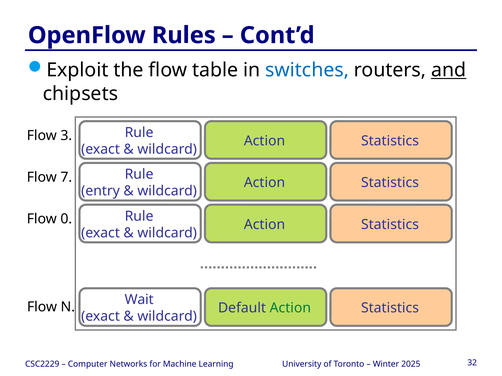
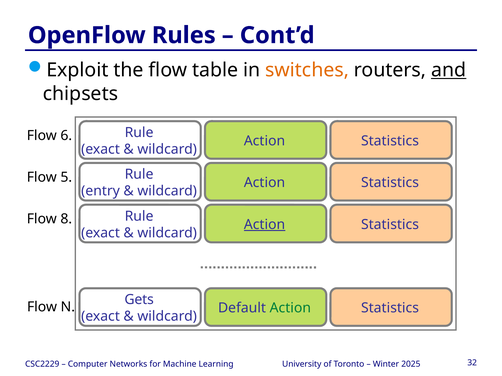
switches colour: blue -> orange (307, 70)
3: 3 -> 6 (66, 136)
7: 7 -> 5 (66, 177)
0: 0 -> 8 (66, 219)
Action underline: none -> present (265, 225)
Wait: Wait -> Gets (139, 300)
